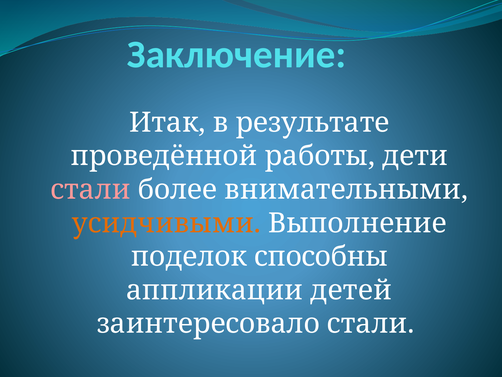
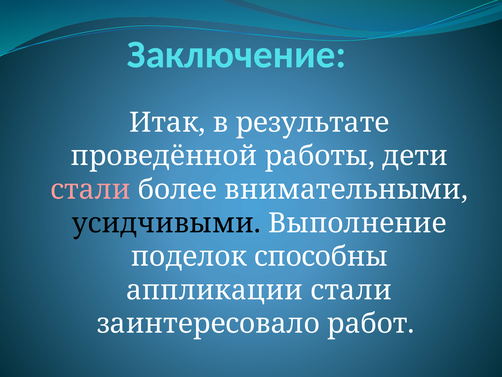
усидчивыми colour: orange -> black (166, 223)
аппликации детей: детей -> стали (351, 290)
заинтересовало стали: стали -> работ (371, 323)
